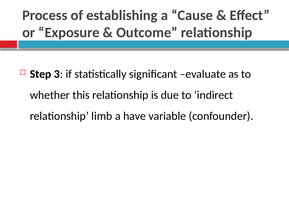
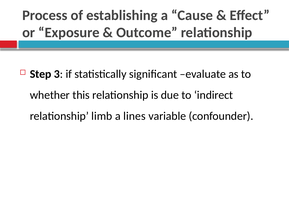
have: have -> lines (134, 116)
